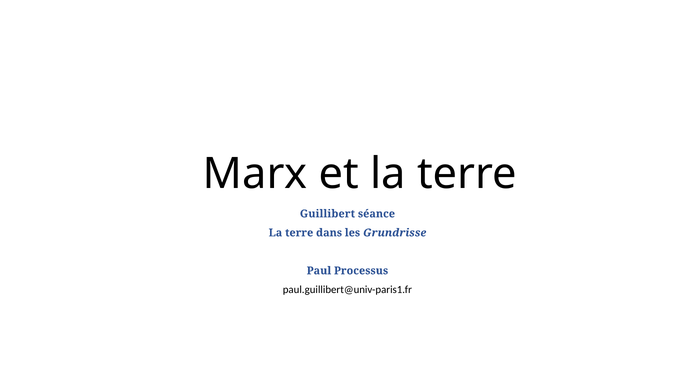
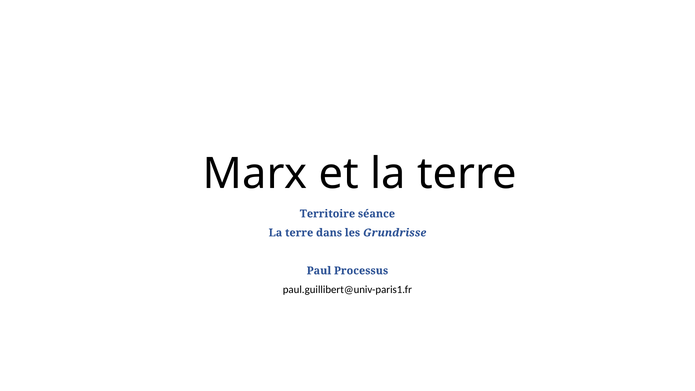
Guillibert: Guillibert -> Territoire (327, 214)
